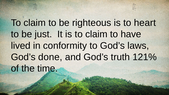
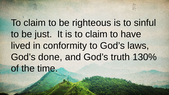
heart: heart -> sinful (145, 23)
121%: 121% -> 130% (145, 57)
